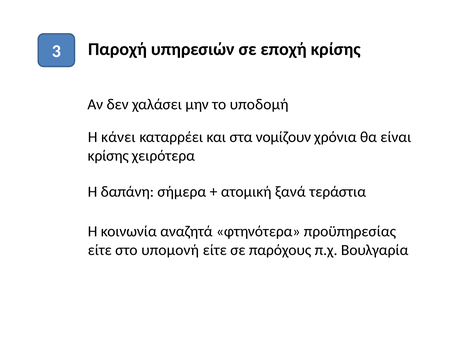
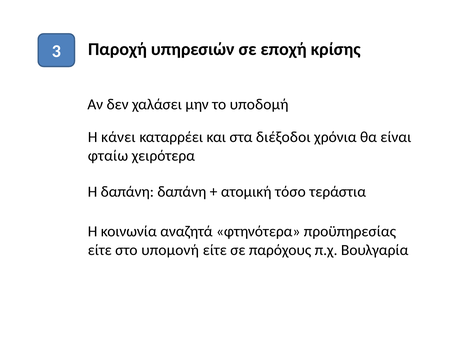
νομίζουν: νομίζουν -> διέξοδοι (283, 137)
κρίσης: κρίσης -> φταίω (108, 156)
δαπάνη σήμερα: σήμερα -> δαπάνη (182, 192)
ξανά: ξανά -> τόσο (290, 192)
